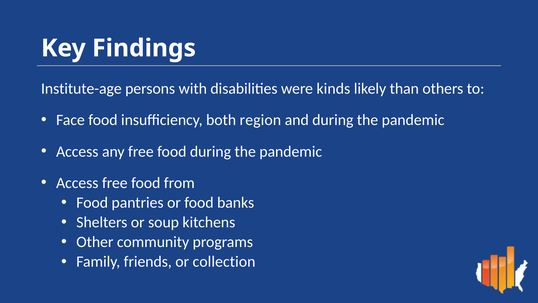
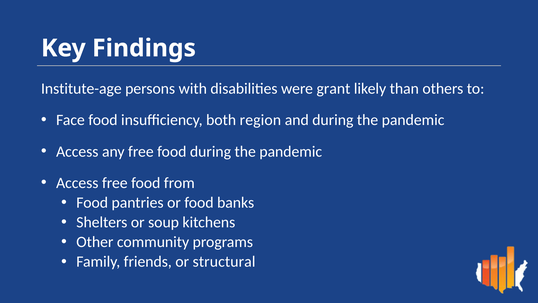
kinds: kinds -> grant (333, 89)
collection: collection -> structural (224, 261)
